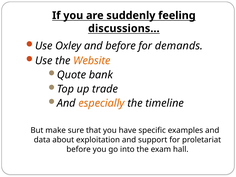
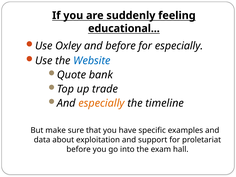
discussions: discussions -> educational (124, 28)
for demands: demands -> especially (179, 46)
Website colour: orange -> blue (92, 61)
